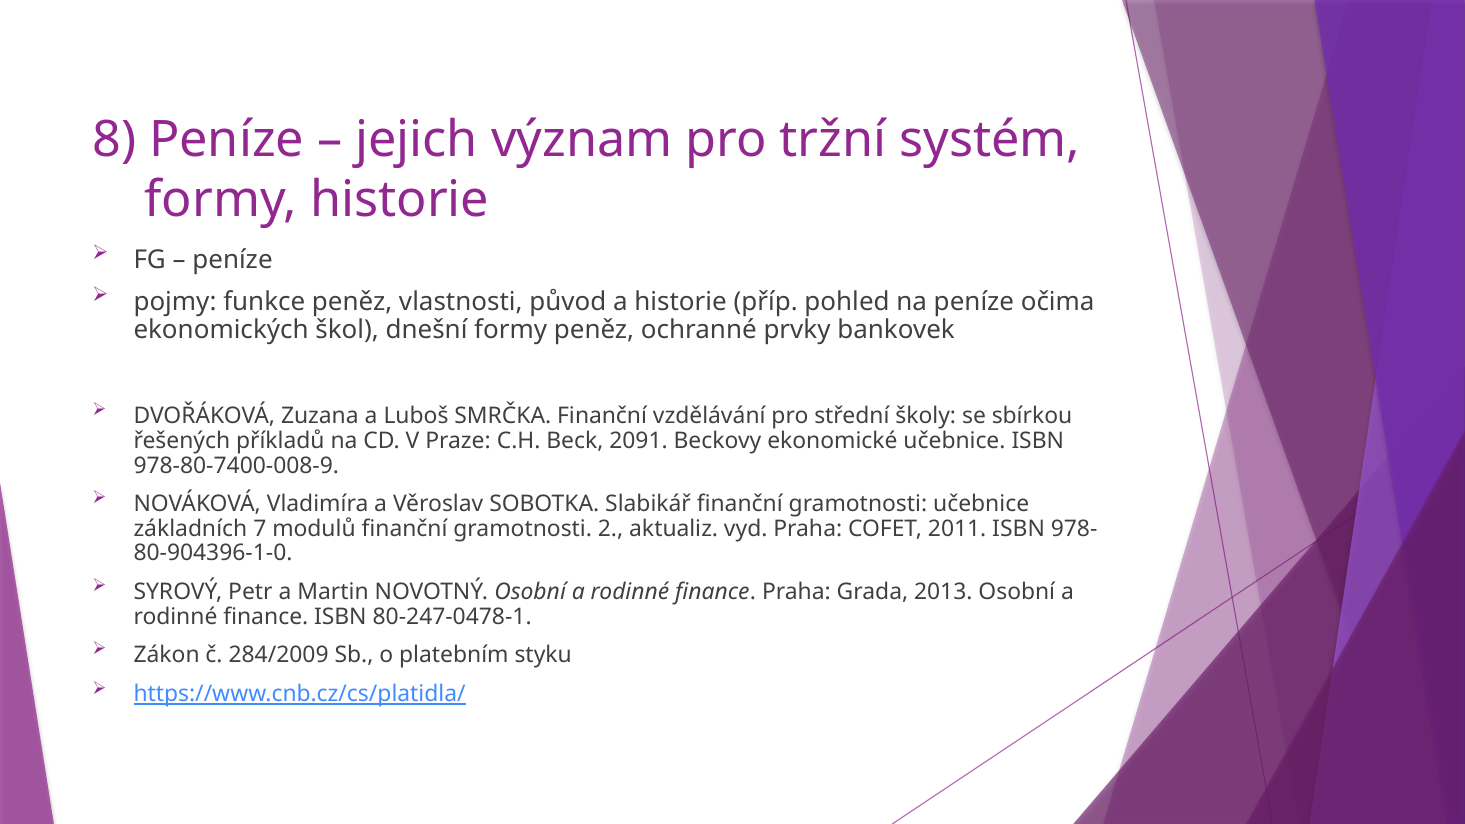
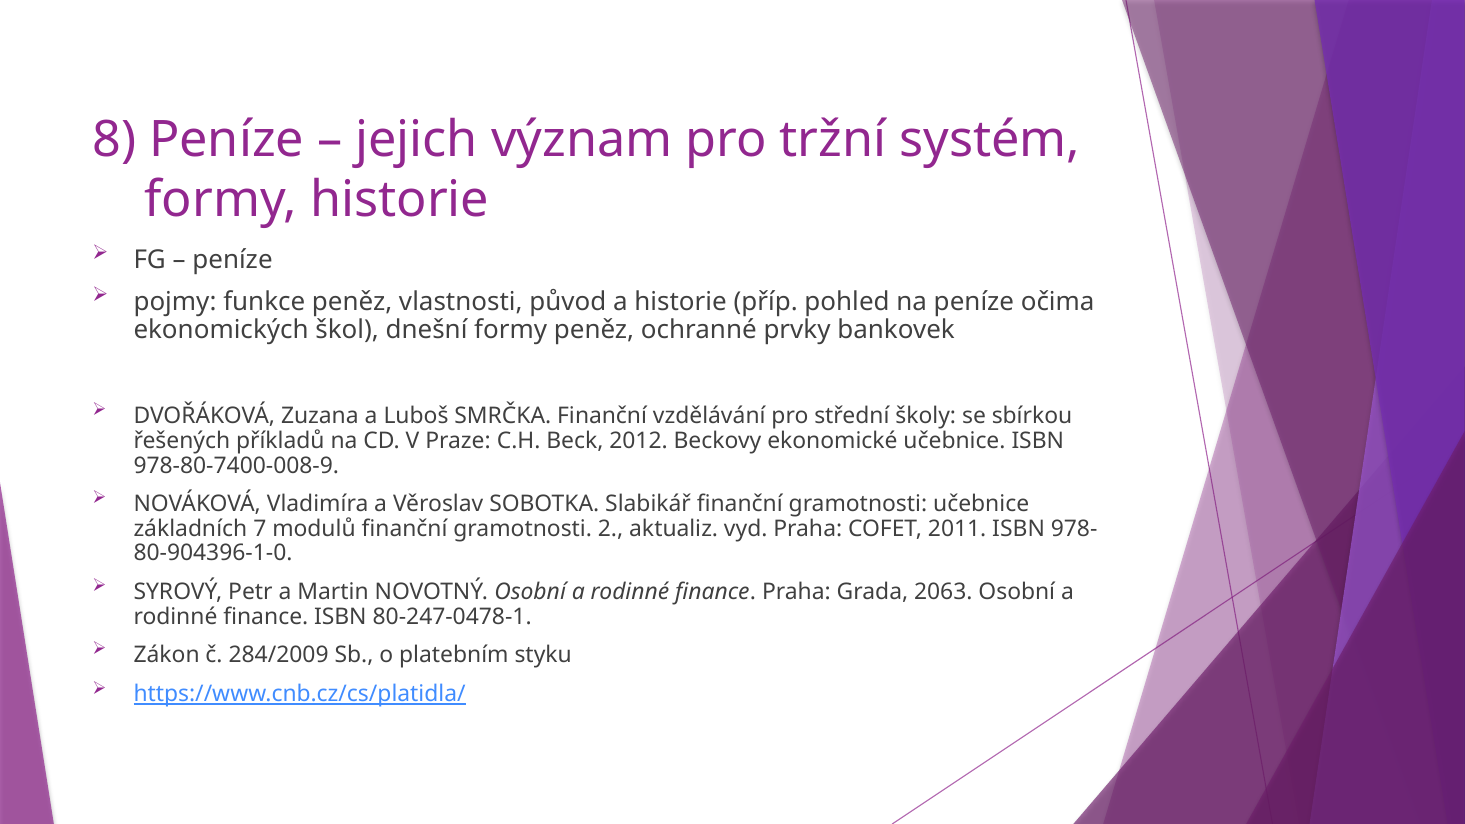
2091: 2091 -> 2012 (639, 441)
2013: 2013 -> 2063 (943, 592)
